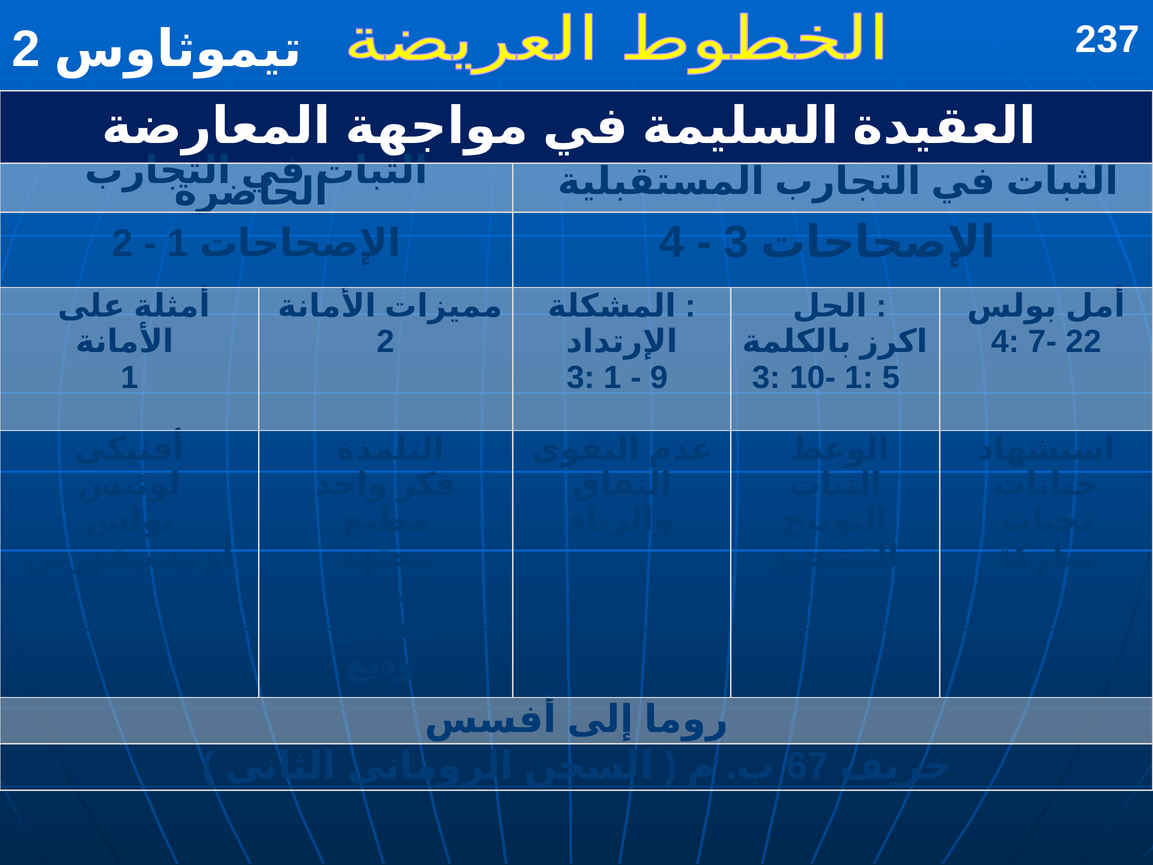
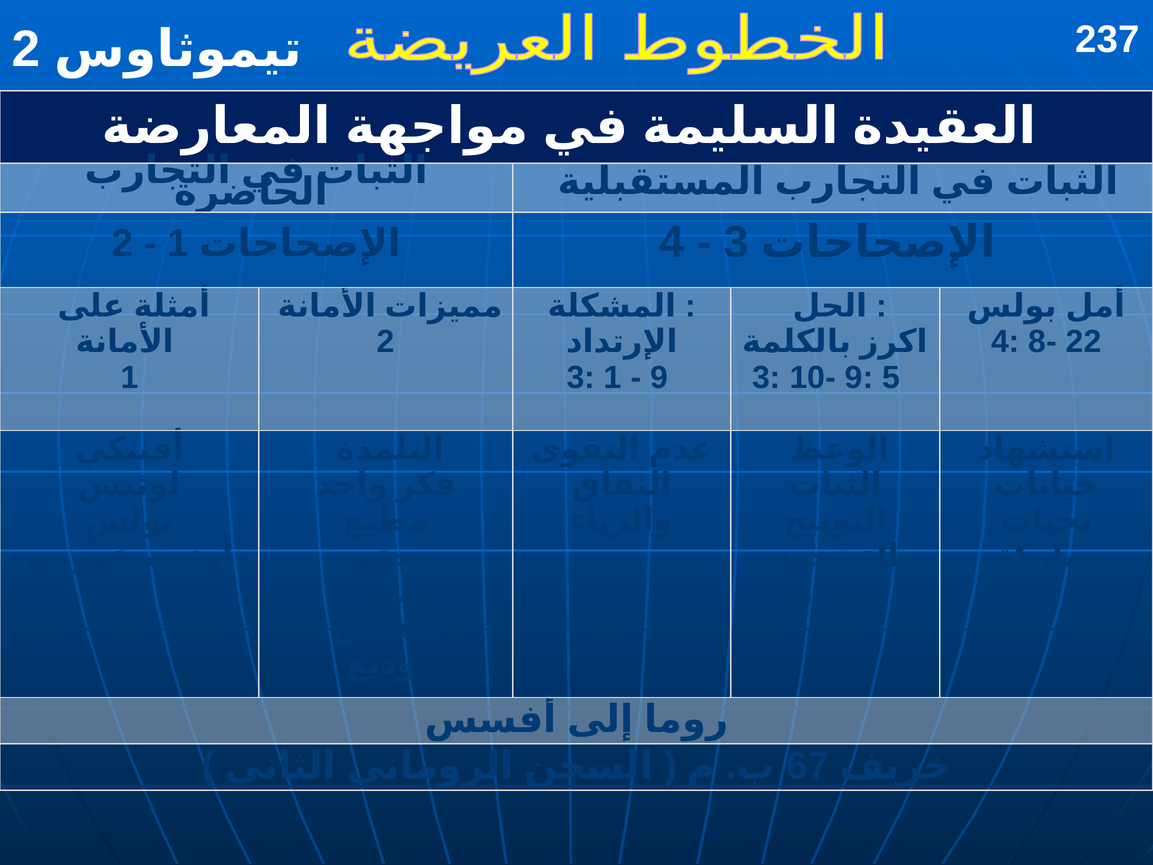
7-: 7- -> 8- (1043, 342)
10- 1: 1 -> 9 (859, 377)
